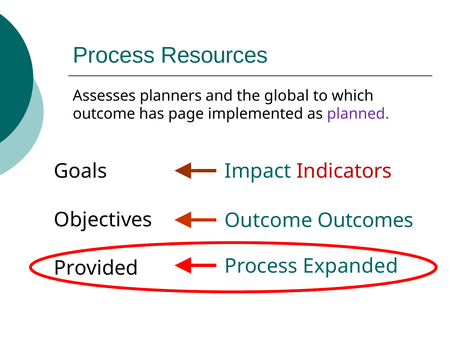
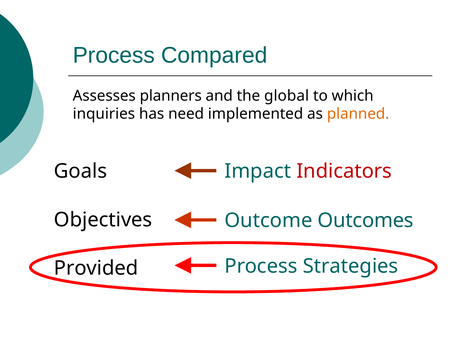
Resources: Resources -> Compared (214, 56)
outcome: outcome -> inquiries (104, 114)
page: page -> need (186, 114)
planned colour: purple -> orange (358, 114)
Expanded: Expanded -> Strategies (351, 266)
